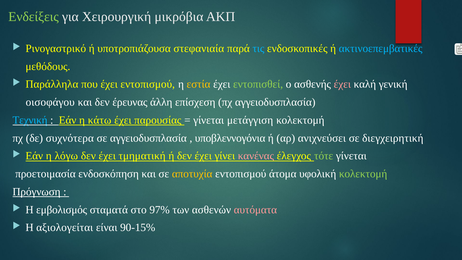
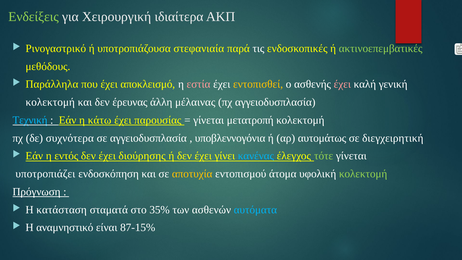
μικρόβια: μικρόβια -> ιδιαίτερα (179, 17)
τις colour: light blue -> white (258, 48)
ακτινοεπεμβατικές colour: light blue -> light green (381, 48)
έχει εντοπισμού: εντοπισμού -> αποκλεισμό (148, 84)
εστία colour: yellow -> pink (199, 84)
εντοπισθεί colour: light green -> yellow (258, 84)
οισοφάγου: οισοφάγου -> κολεκτομή (50, 102)
επίσχεση: επίσχεση -> μέλαινας (195, 102)
μετάγγιση: μετάγγιση -> μετατροπή (250, 120)
ανιχνεύσει: ανιχνεύσει -> αυτομάτως (322, 138)
λόγω: λόγω -> εντός (66, 156)
τμηματική: τμηματική -> διούρησης (142, 156)
κανένας colour: pink -> light blue (256, 156)
προετοιμασία: προετοιμασία -> υποτροπιάζει (45, 174)
εμβολισμός: εμβολισμός -> κατάσταση (62, 210)
97%: 97% -> 35% (160, 210)
αυτόματα colour: pink -> light blue (255, 210)
αξιολογείται: αξιολογείται -> αναμνηστικό (65, 228)
90-15%: 90-15% -> 87-15% (138, 228)
